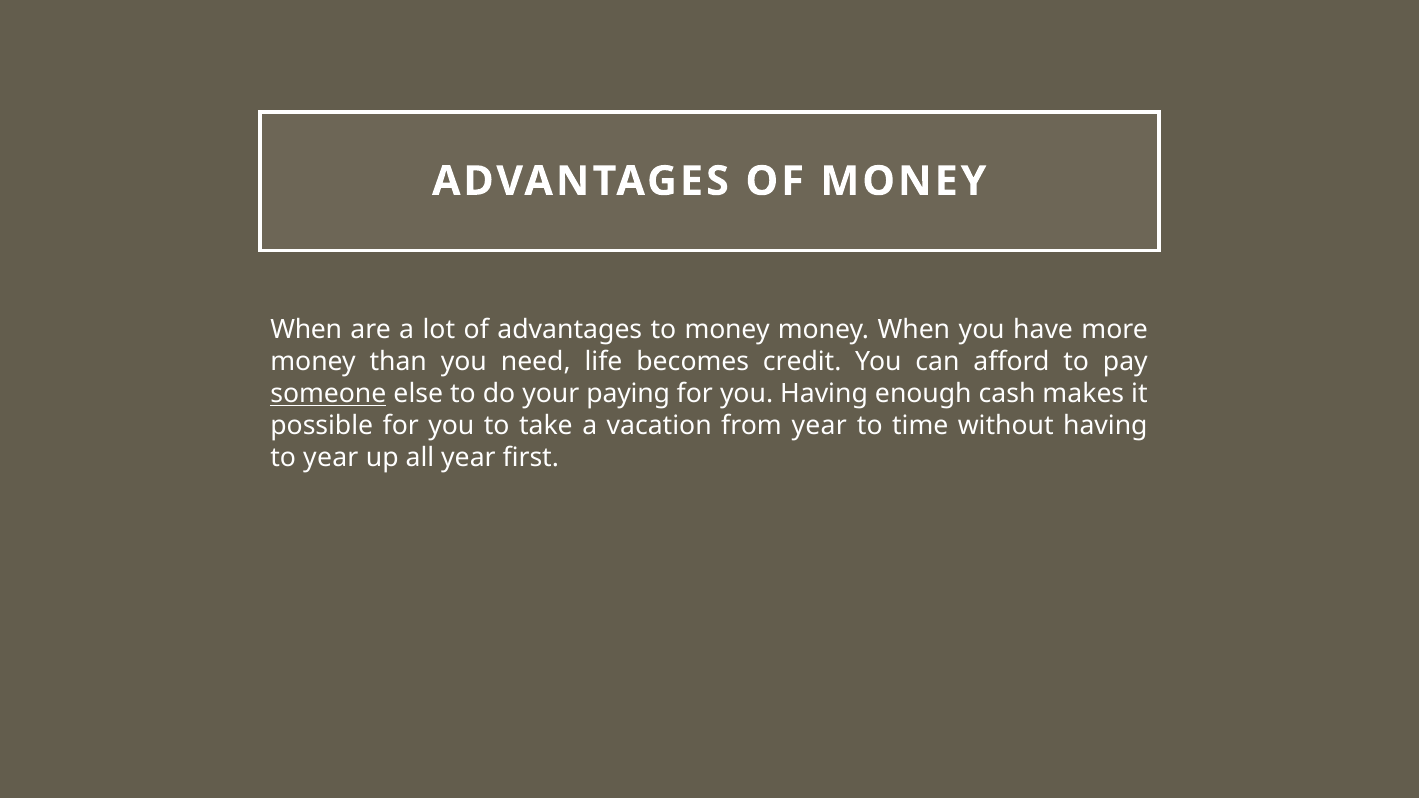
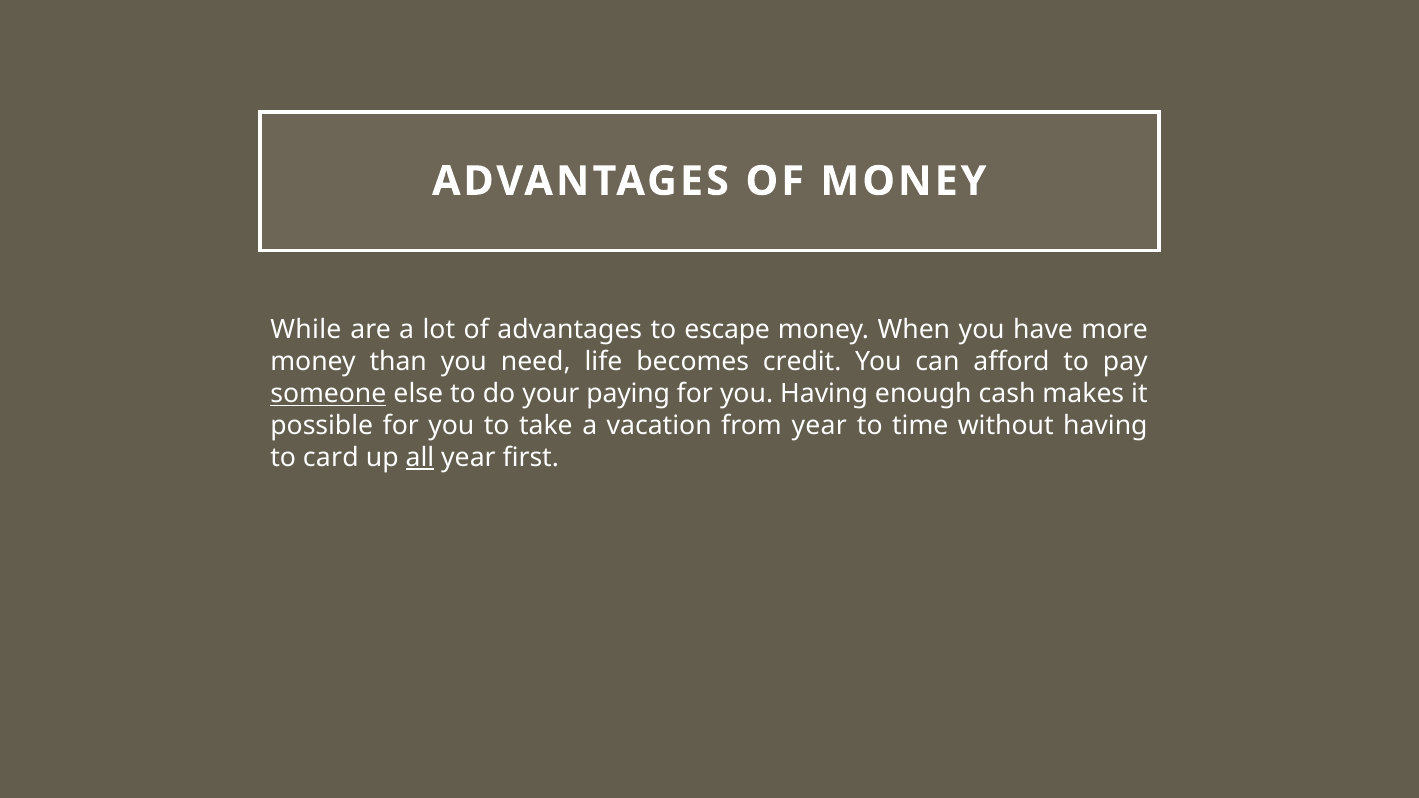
When: When -> While (306, 330)
to money: money -> escape (727, 330)
to year: year -> card (331, 458)
all underline: none -> present (420, 458)
